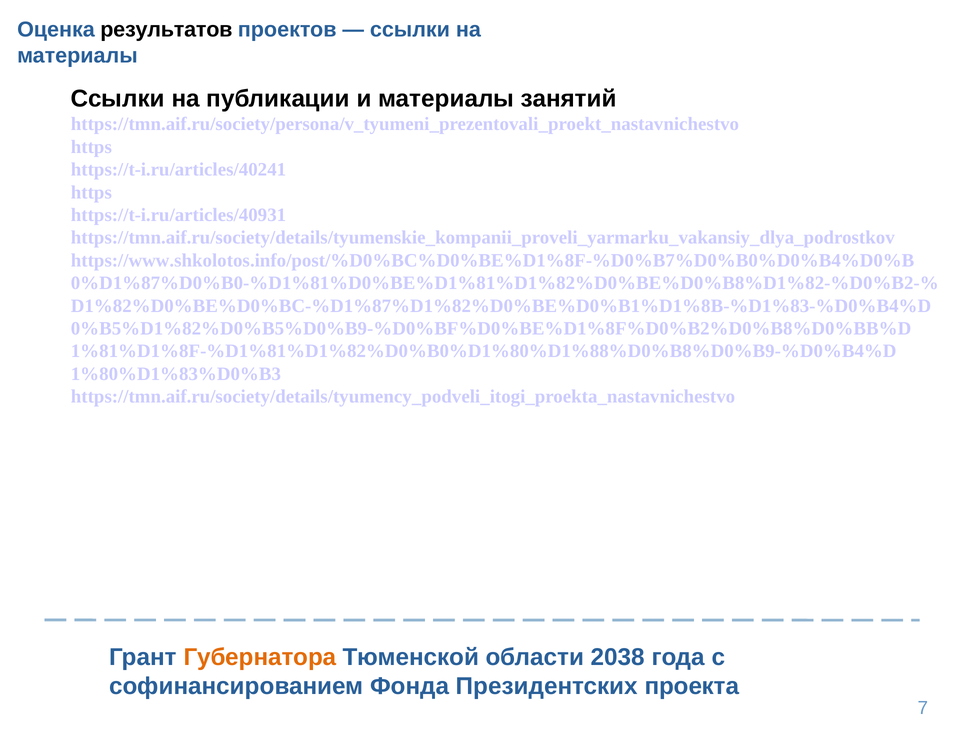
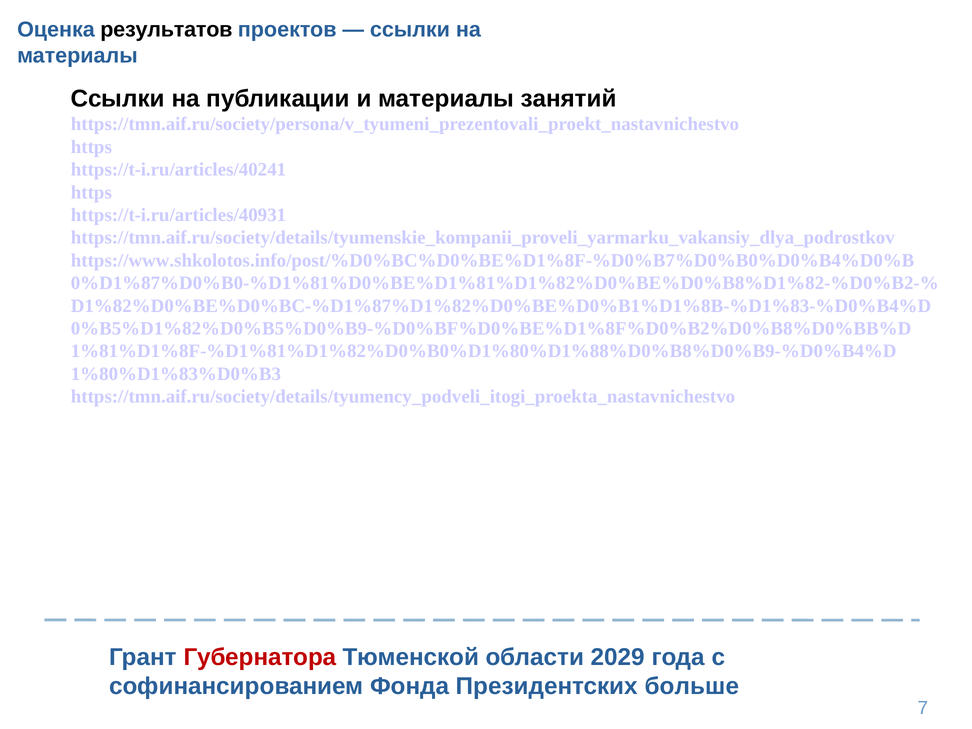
Губернатора colour: orange -> red (260, 657)
2038: 2038 -> 2029 (618, 657)
проекта: проекта -> больше (692, 686)
